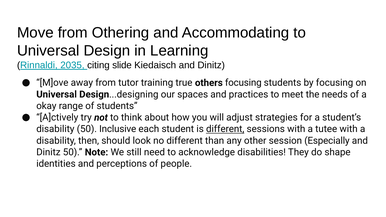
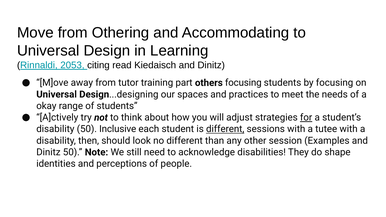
2035: 2035 -> 2053 (72, 65)
slide: slide -> read (122, 65)
true: true -> part (184, 83)
for underline: none -> present (306, 118)
Especially: Especially -> Examples (327, 141)
